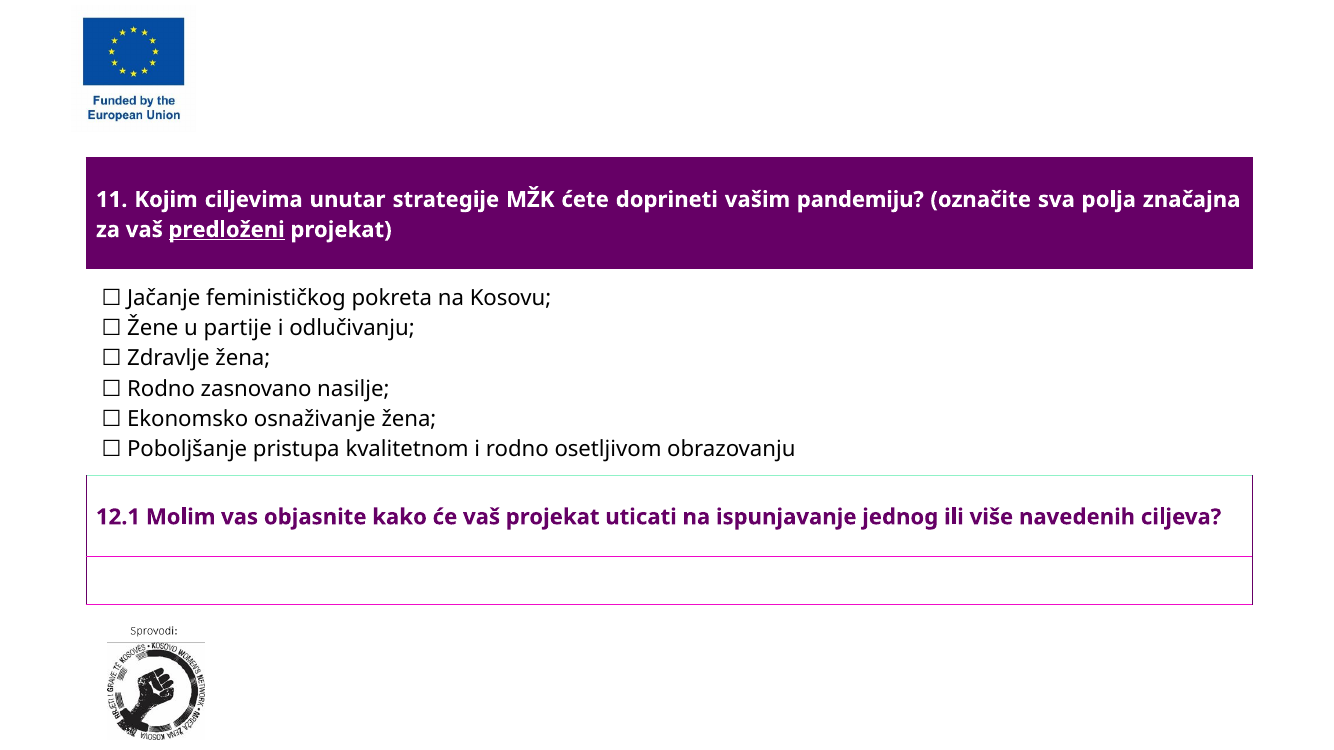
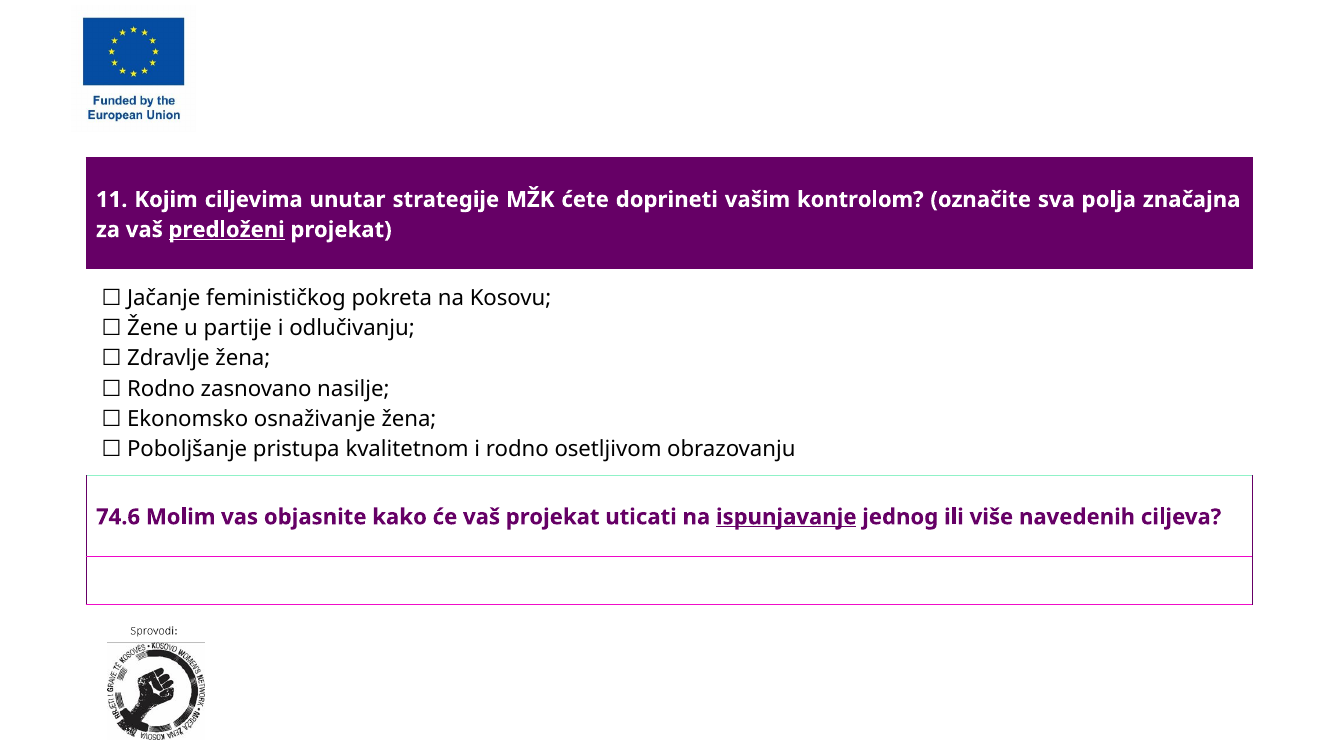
pandemiju: pandemiju -> kontrolom (860, 200)
12.1: 12.1 -> 74.6 (118, 517)
ispunjavanje underline: none -> present (786, 517)
